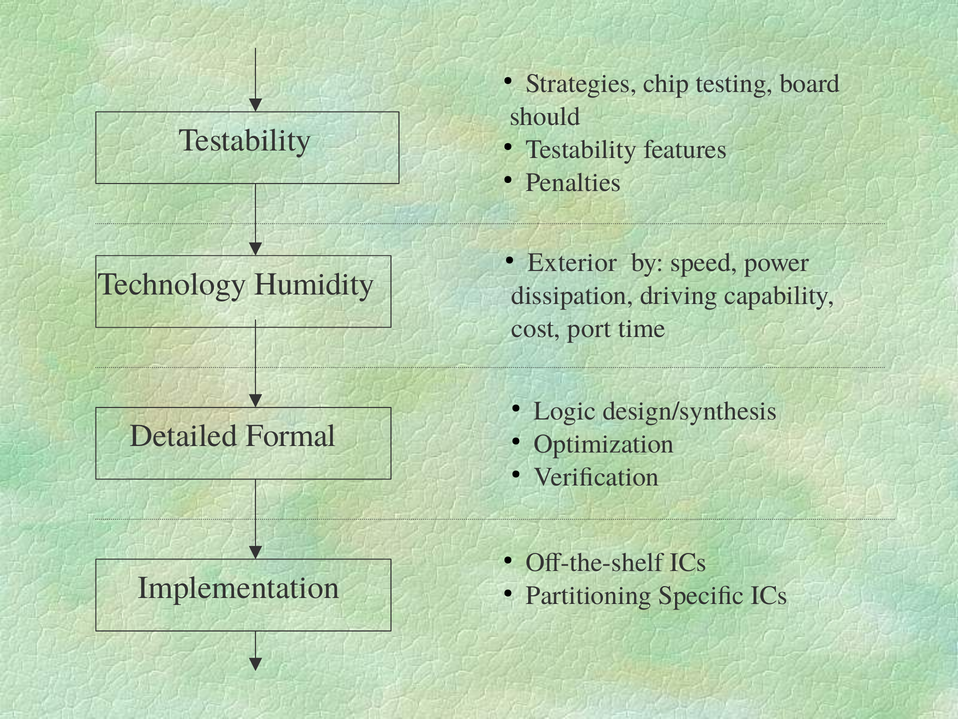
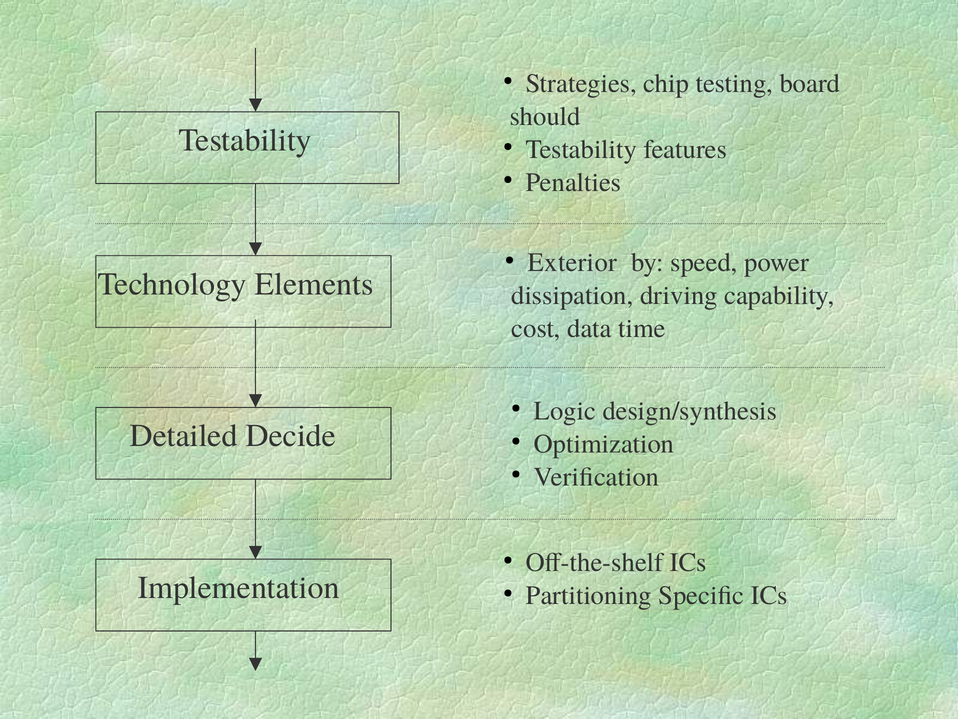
Humidity: Humidity -> Elements (314, 284)
port: port -> data (589, 328)
Formal: Formal -> Decide (291, 436)
